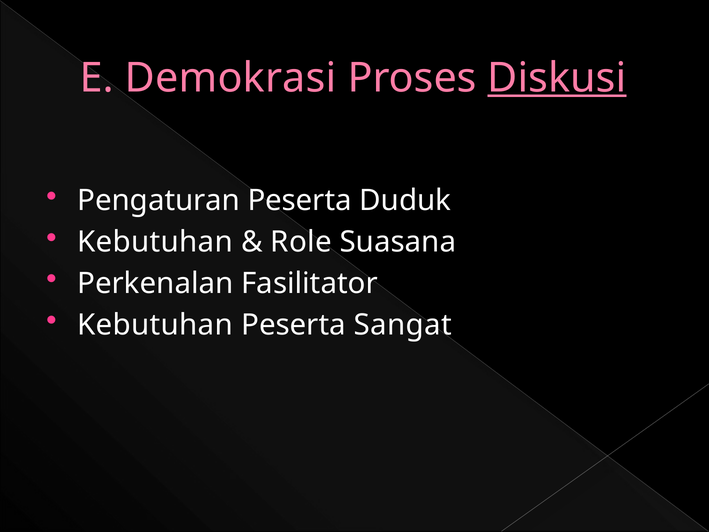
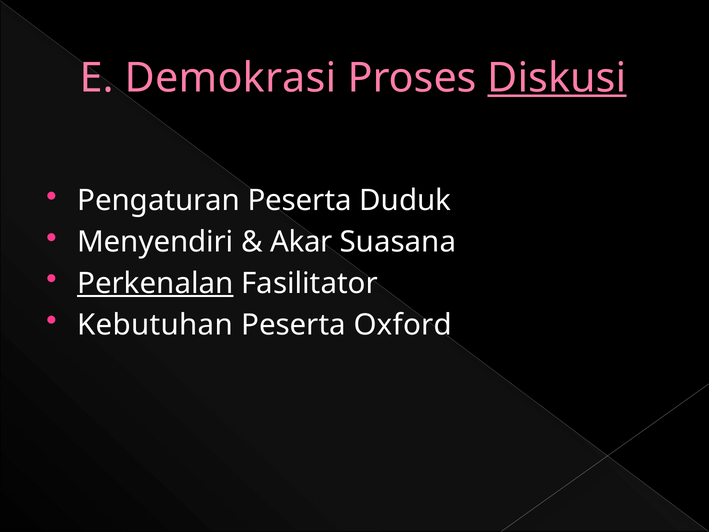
Kebutuhan: Kebutuhan -> Menyendiri (155, 242)
Role: Role -> Akar (301, 242)
Perkenalan underline: none -> present (155, 283)
Sangat: Sangat -> Oxford (403, 325)
